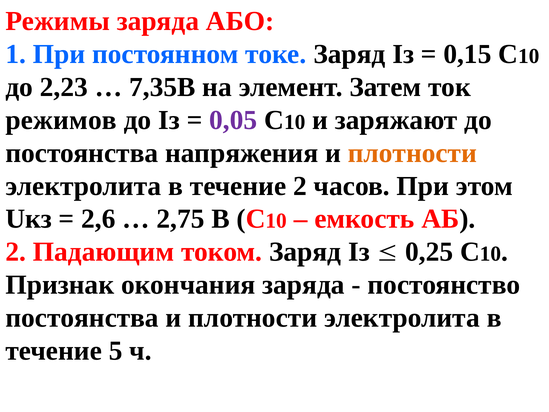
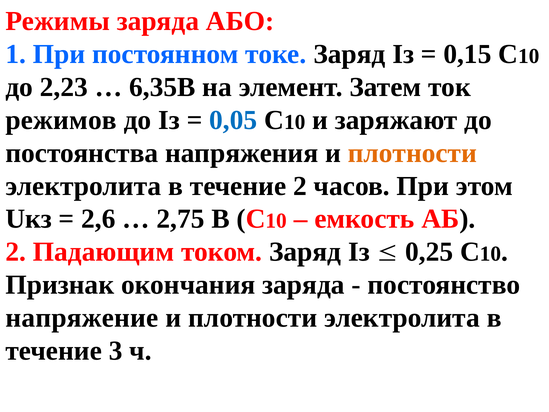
7,35В: 7,35В -> 6,35В (162, 87)
0,05 colour: purple -> blue (233, 120)
постоянства: постоянства -> напряжение (82, 318)
5: 5 -> 3 (116, 351)
